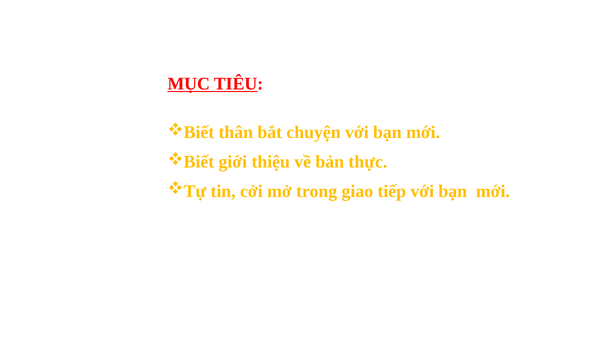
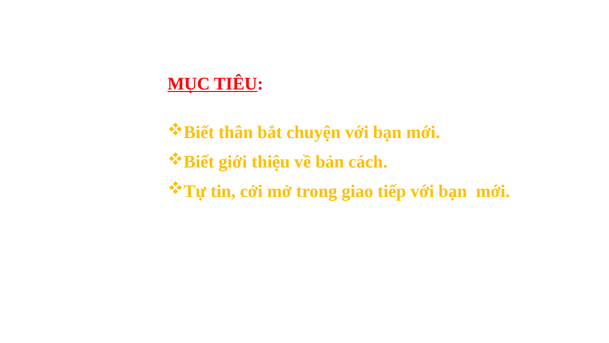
thực: thực -> cách (368, 162)
